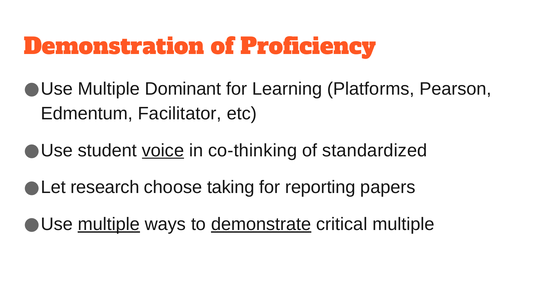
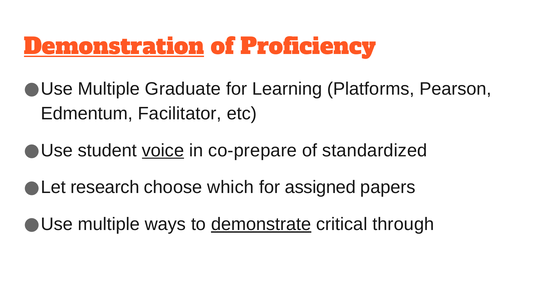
Demonstration underline: none -> present (114, 47)
Dominant: Dominant -> Graduate (183, 89)
co-thinking: co-thinking -> co-prepare (253, 151)
taking: taking -> which (231, 188)
reporting: reporting -> assigned (320, 188)
multiple underline: present -> none (109, 224)
critical multiple: multiple -> through (403, 224)
